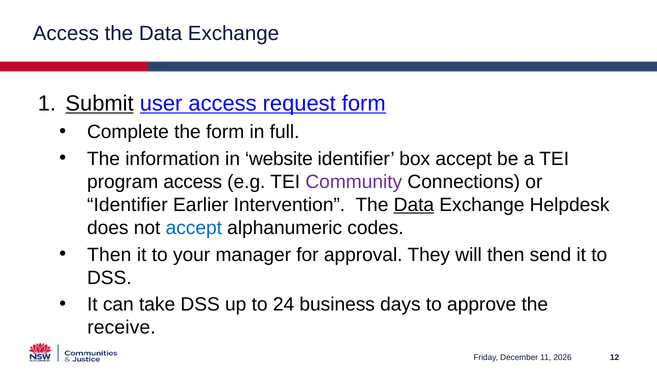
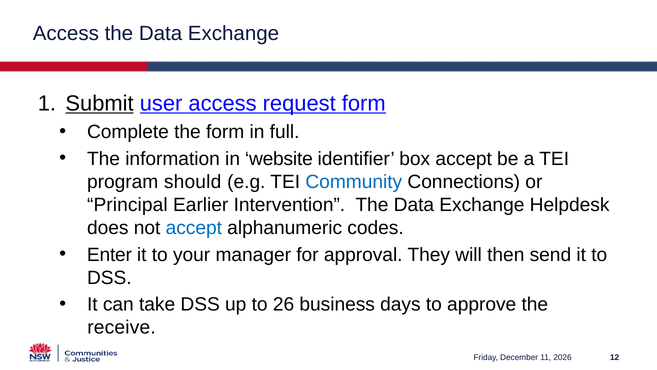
program access: access -> should (193, 182)
Community colour: purple -> blue (354, 182)
Identifier: Identifier -> Principal (127, 205)
Data underline: present -> none (414, 205)
Then: Then -> Enter (109, 254)
24: 24 -> 26 (284, 304)
